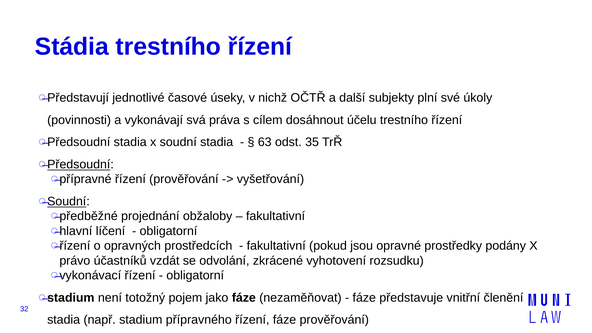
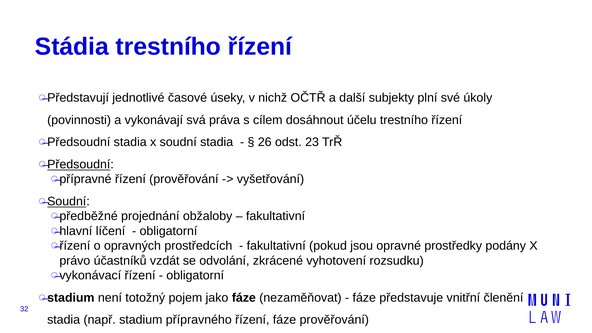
63: 63 -> 26 (265, 142)
35: 35 -> 23 (312, 142)
